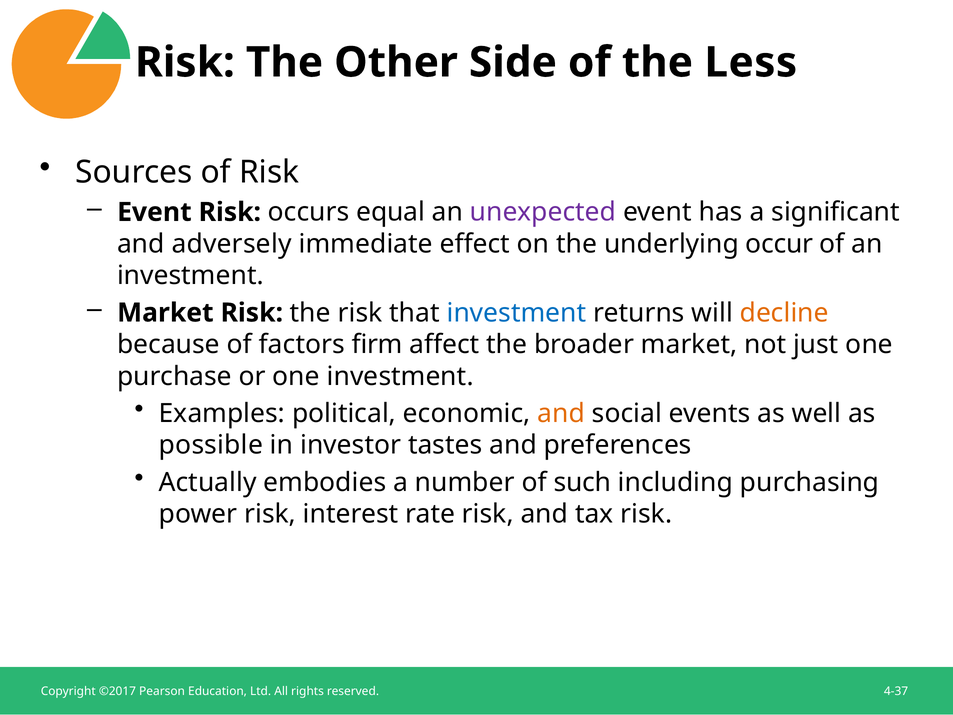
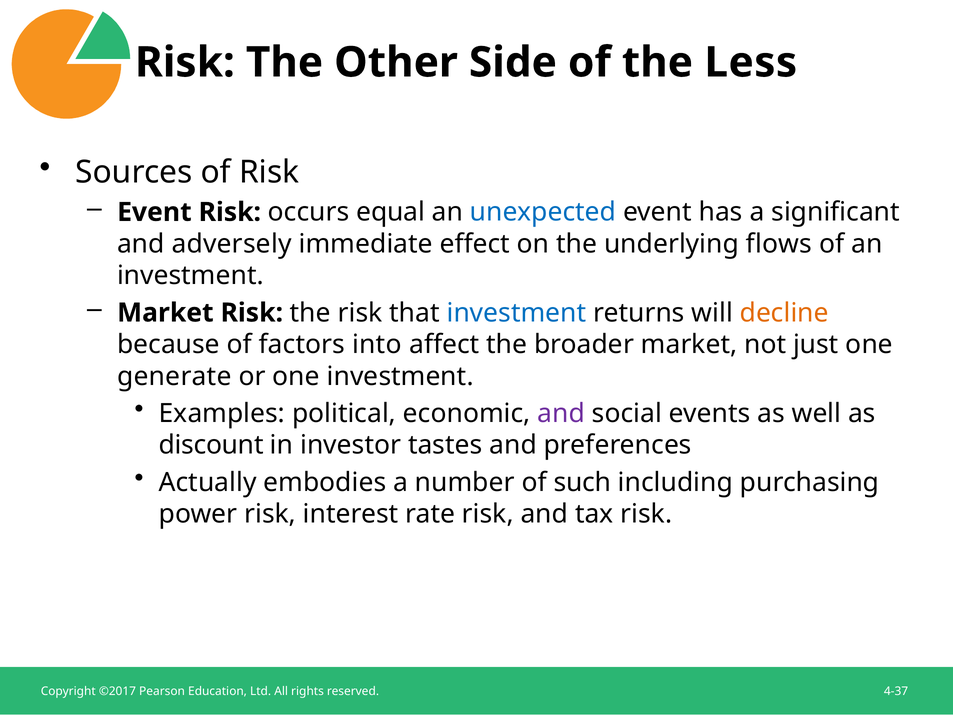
unexpected colour: purple -> blue (543, 212)
occur: occur -> flows (779, 244)
firm: firm -> into (377, 344)
purchase: purchase -> generate (174, 376)
and colour: orange -> purple (561, 413)
possible: possible -> discount (211, 445)
